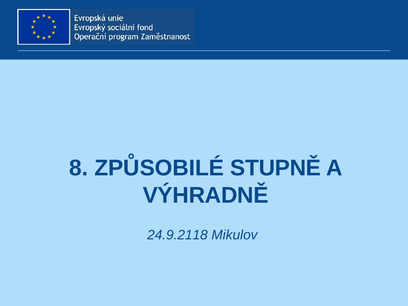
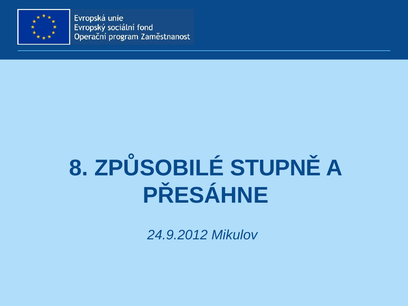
VÝHRADNĚ: VÝHRADNĚ -> PŘESÁHNE (206, 195)
24.9.2118: 24.9.2118 -> 24.9.2012 (177, 235)
